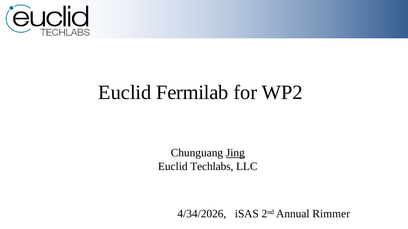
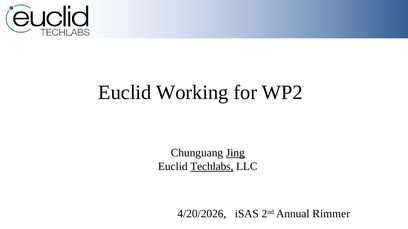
Fermilab: Fermilab -> Working (192, 93)
Techlabs underline: none -> present (212, 167)
4/34/2026: 4/34/2026 -> 4/20/2026 (202, 214)
